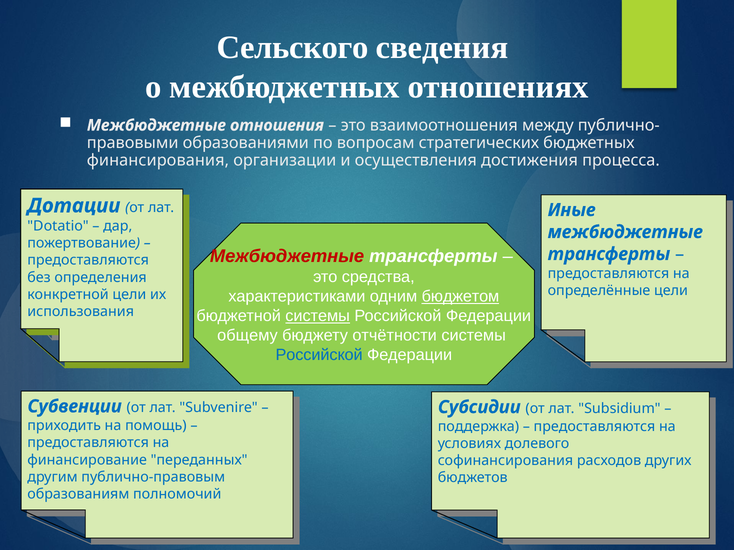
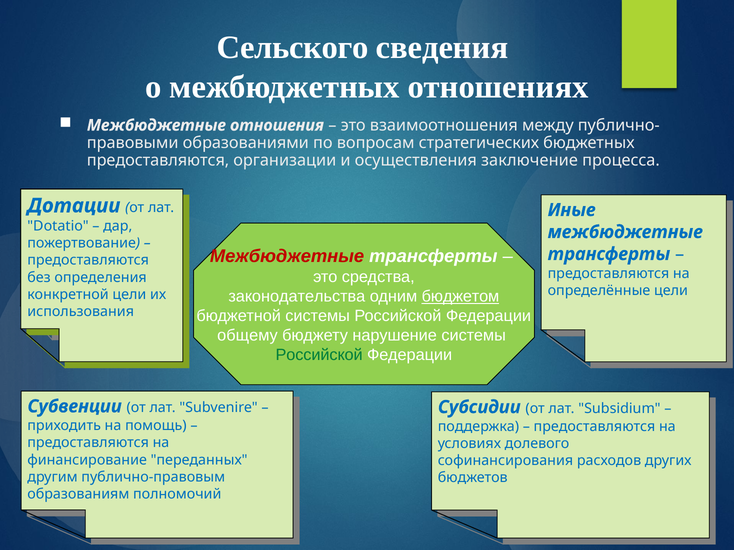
финансирования: финансирования -> предоставляются (158, 161)
достижения: достижения -> заключение (529, 161)
характеристиками: характеристиками -> законодательства (297, 297)
системы underline: present -> none (318, 316)
отчётности: отчётности -> нарушение (395, 336)
Российской colour: blue -> green (319, 355)
